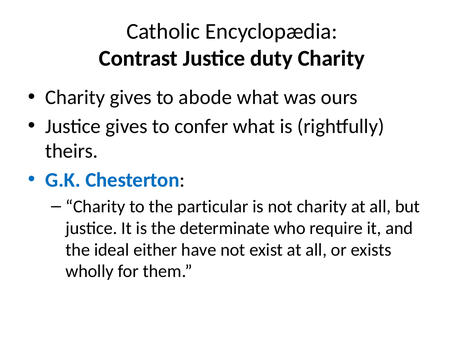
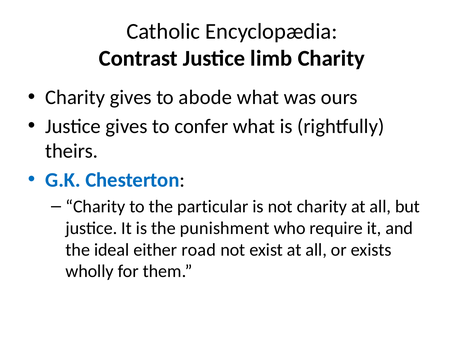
duty: duty -> limb (271, 58)
determinate: determinate -> punishment (225, 228)
have: have -> road (199, 250)
